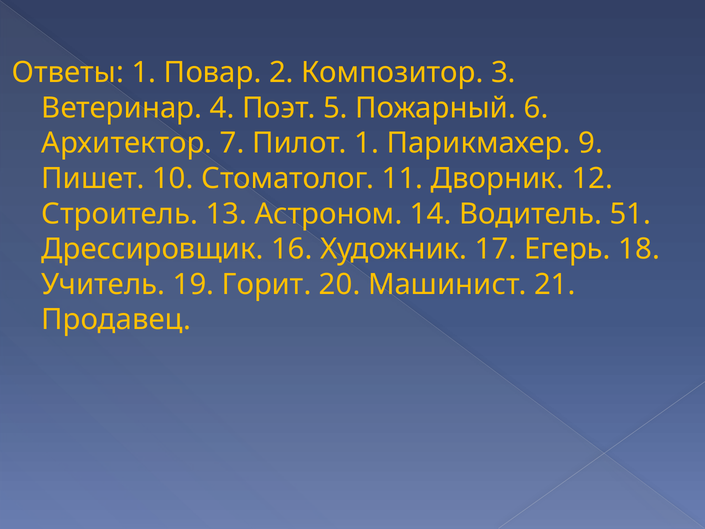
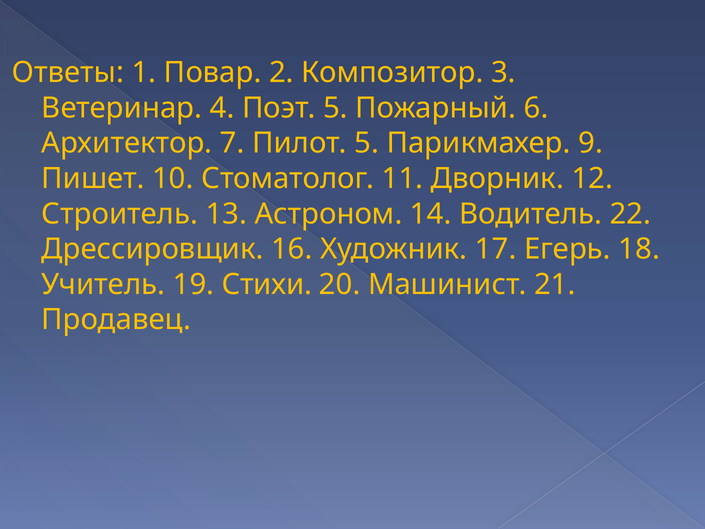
Пилот 1: 1 -> 5 (367, 143)
51: 51 -> 22 (630, 214)
Горит: Горит -> Стихи (267, 284)
